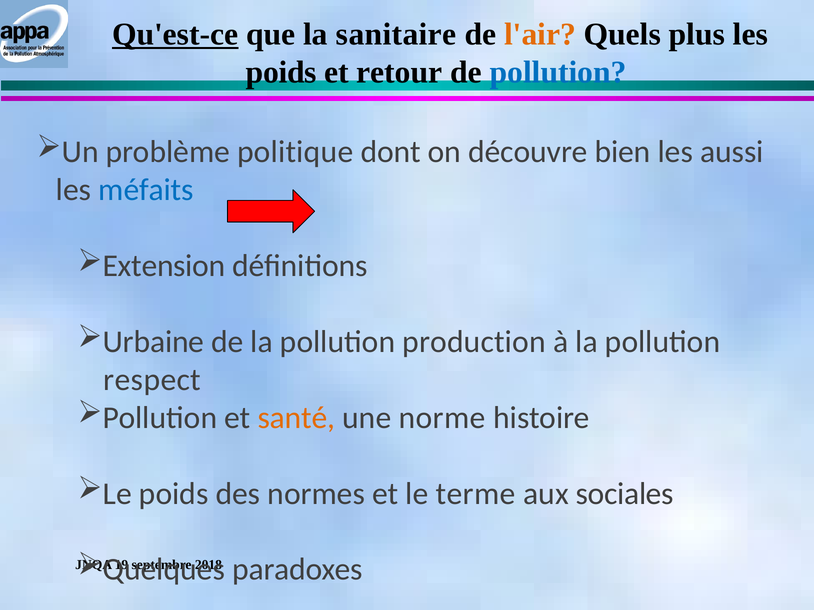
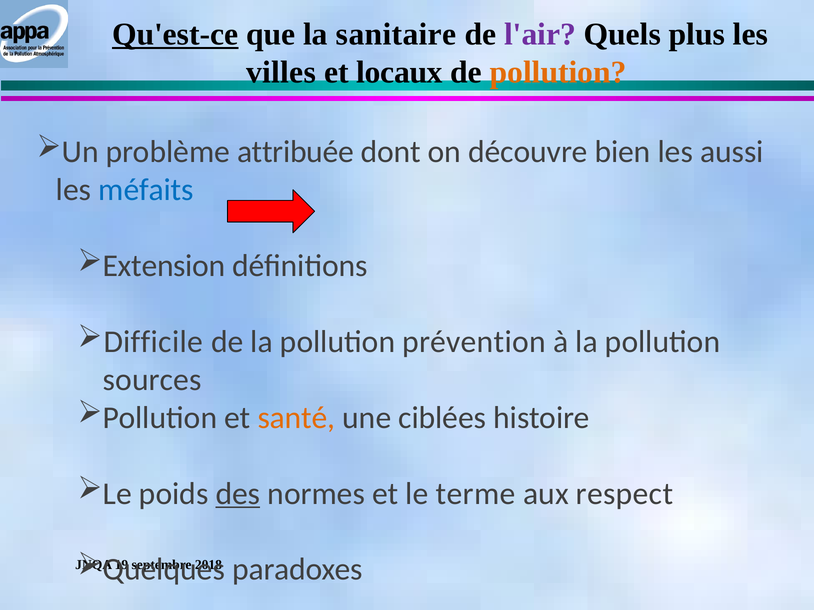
l'air colour: orange -> purple (540, 35)
poids: poids -> villes (281, 73)
retour: retour -> locaux (400, 73)
pollution colour: blue -> orange (558, 73)
politique: politique -> attribuée (295, 152)
Urbaine: Urbaine -> Difficile (153, 342)
production: production -> prévention (474, 342)
respect: respect -> sources (152, 380)
norme: norme -> ciblées (442, 418)
des underline: none -> present (238, 494)
sociales: sociales -> respect (624, 494)
